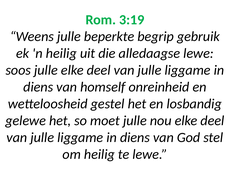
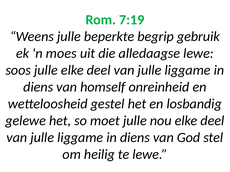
3:19: 3:19 -> 7:19 (132, 20)
n heilig: heilig -> moes (61, 54)
